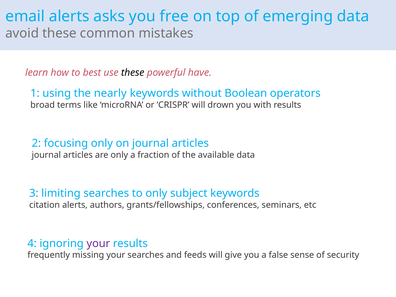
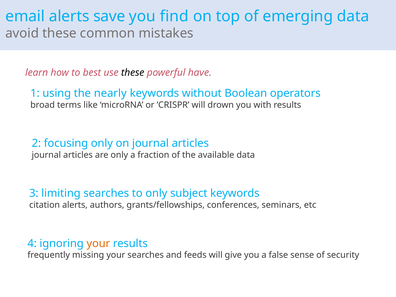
asks: asks -> save (109, 16)
free: free -> find (174, 16)
your colour: purple -> orange (98, 243)
